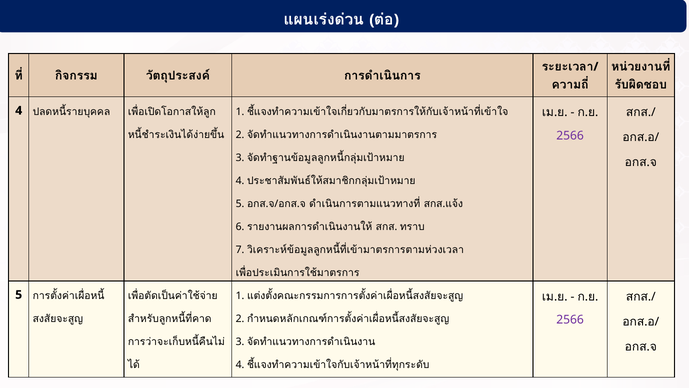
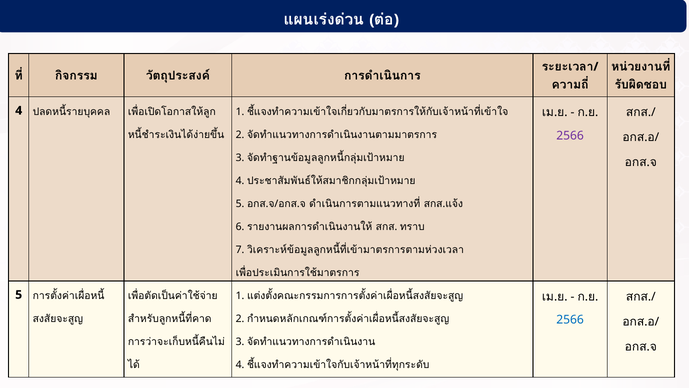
2566 colour: purple -> blue (570, 319)
